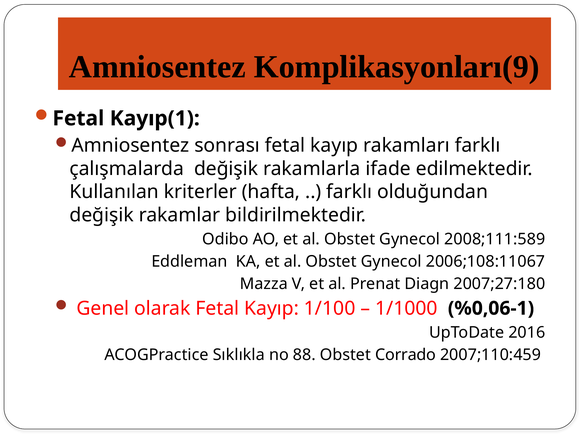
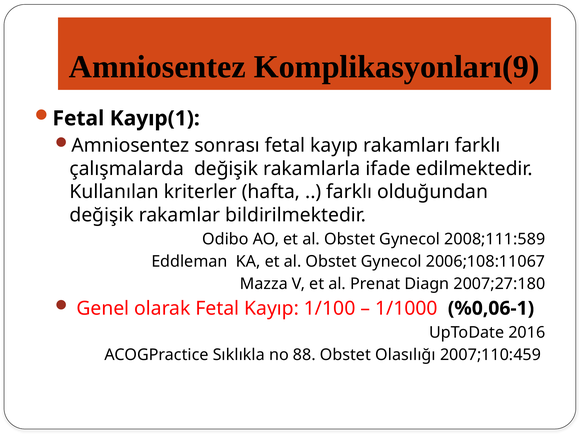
Corrado: Corrado -> Olasılığı (405, 355)
